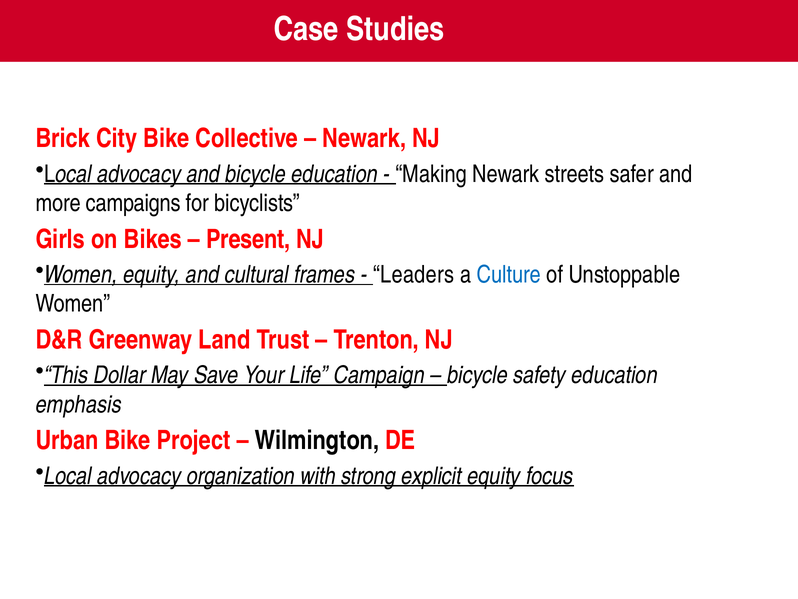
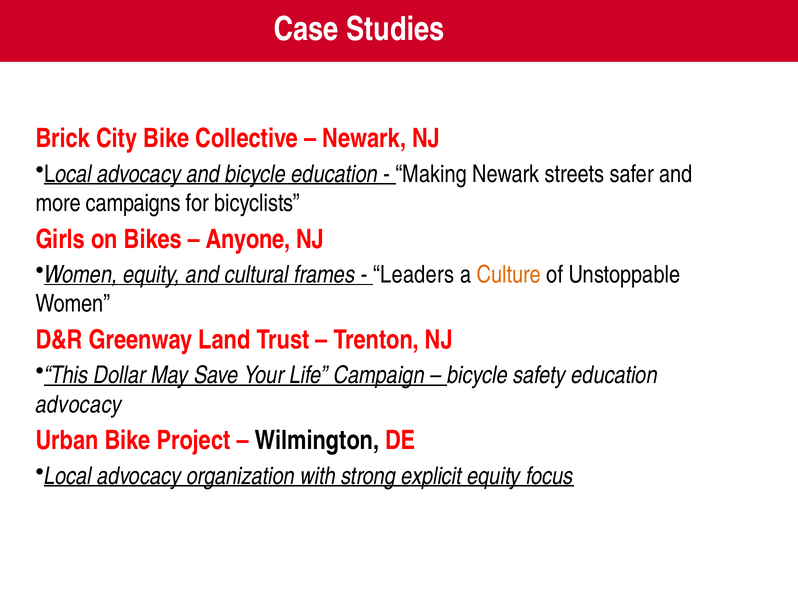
Present: Present -> Anyone (248, 239)
Culture colour: blue -> orange (509, 274)
emphasis: emphasis -> advocacy (79, 404)
